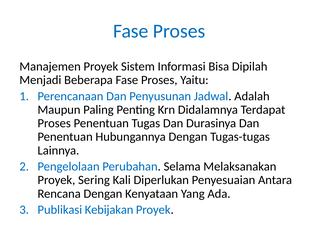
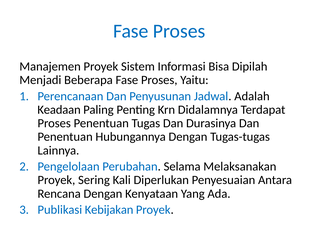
Maupun: Maupun -> Keadaan (59, 110)
